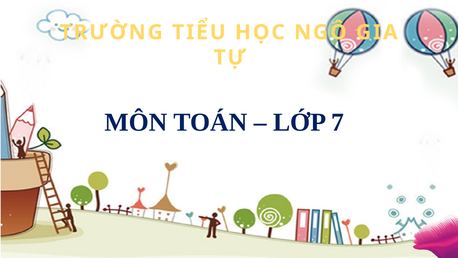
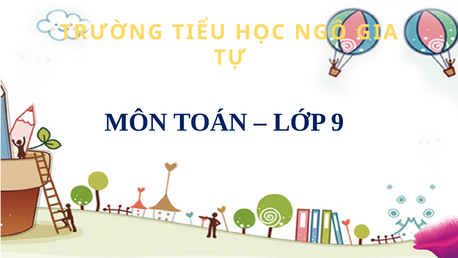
7: 7 -> 9 (337, 122)
